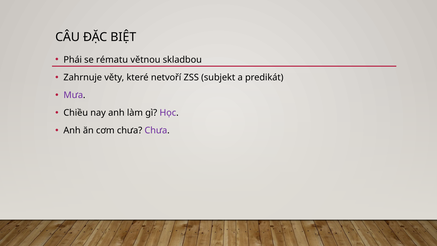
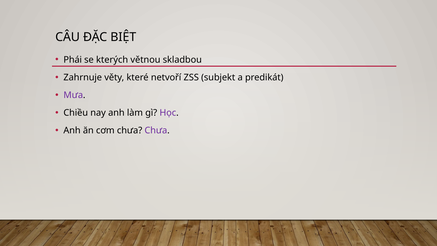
rématu: rématu -> kterých (112, 60)
